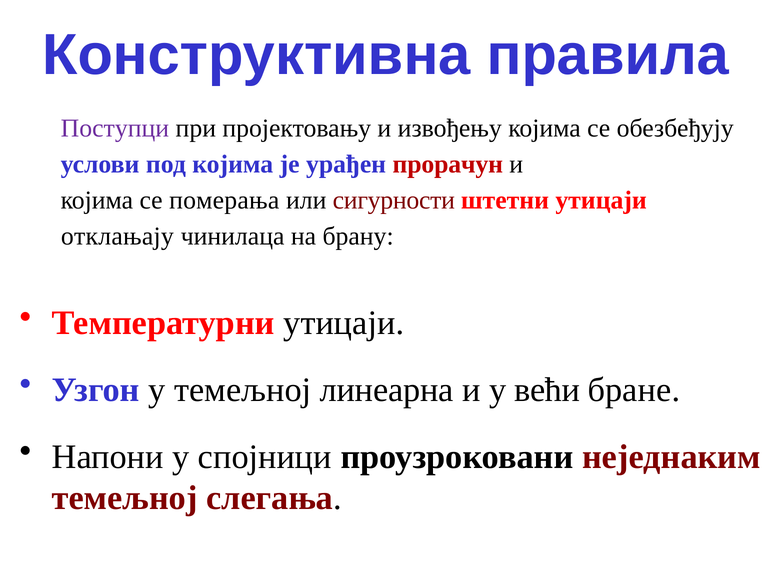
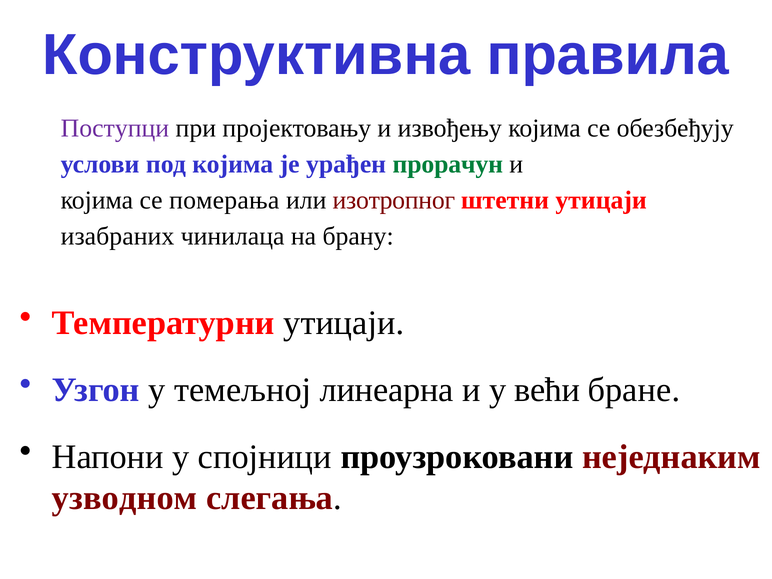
прорачун colour: red -> green (448, 164)
сигурности: сигурности -> изотропног (394, 200)
отклањају: отклањају -> изабраних (117, 236)
темељној: темељној -> узводном (125, 498)
